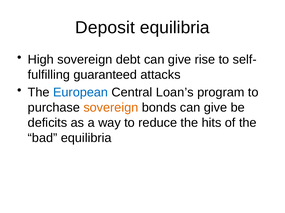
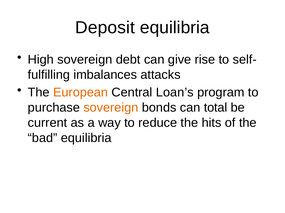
guaranteed: guaranteed -> imbalances (105, 75)
European colour: blue -> orange (81, 93)
bonds can give: give -> total (216, 108)
deficits: deficits -> current (48, 123)
